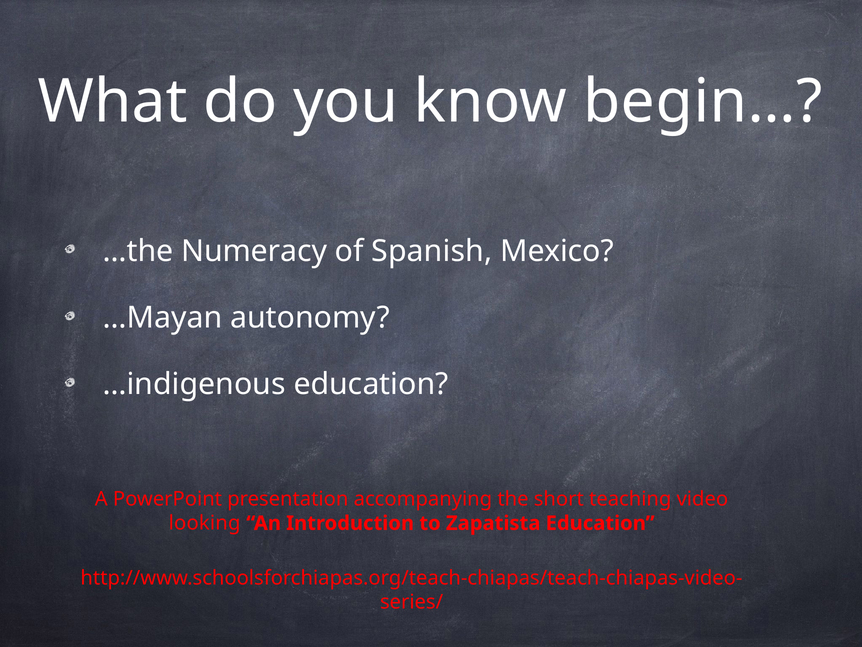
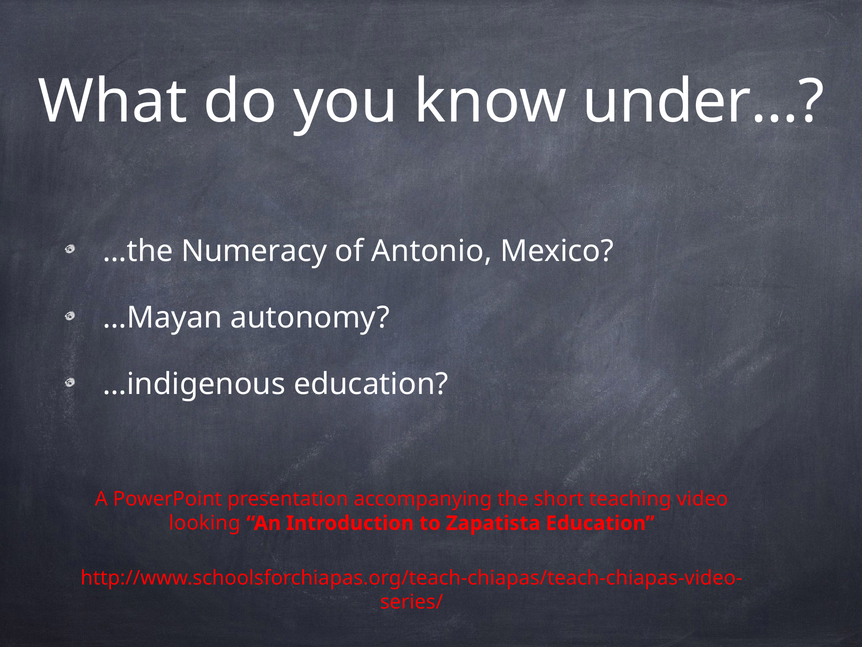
begin…: begin… -> under… (704, 102)
Spanish: Spanish -> Antonio (432, 251)
